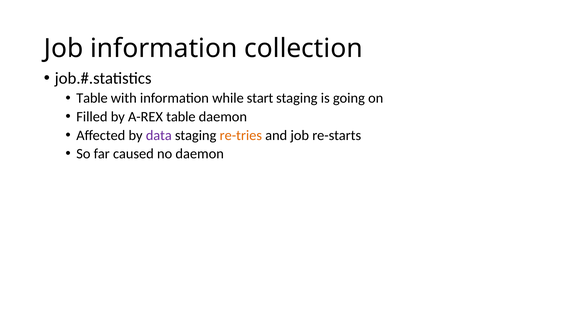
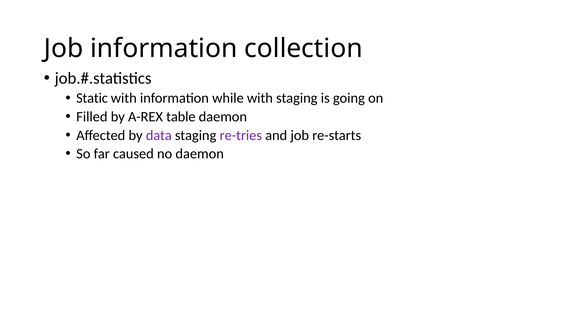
Table: Table -> Static (92, 98)
while start: start -> with (260, 98)
re-tries colour: orange -> purple (241, 135)
